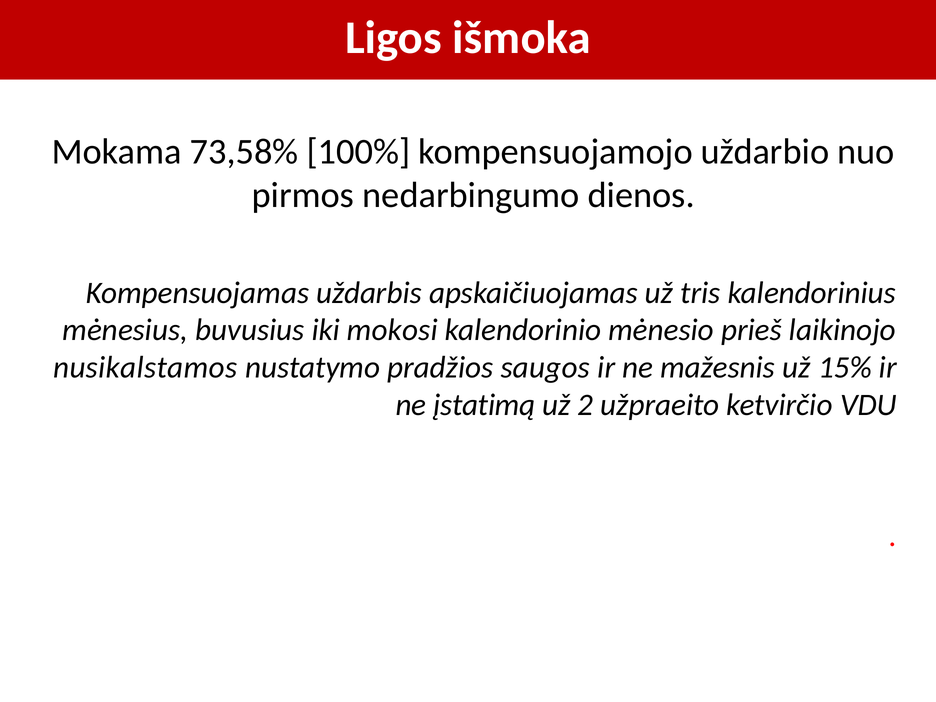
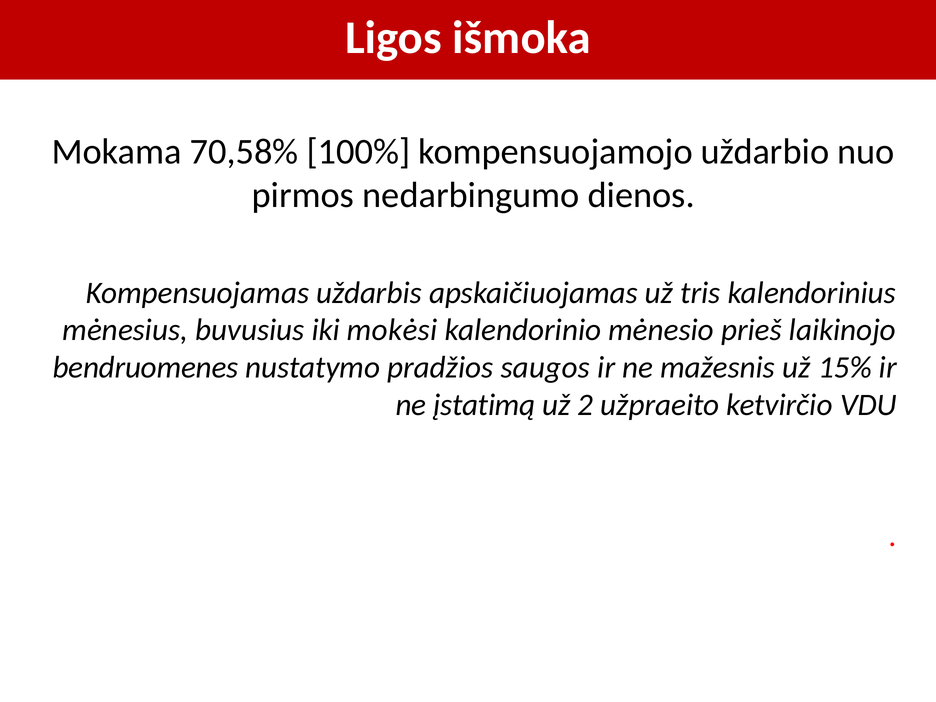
73,58%: 73,58% -> 70,58% (244, 152)
mokosi: mokosi -> mokėsi (392, 330)
nusikalstamos: nusikalstamos -> bendruomenes (145, 368)
